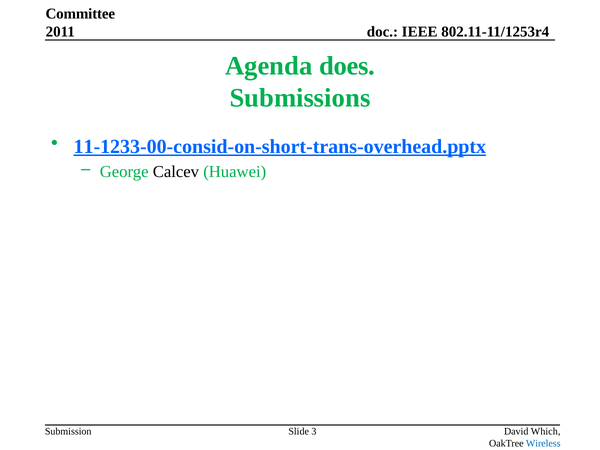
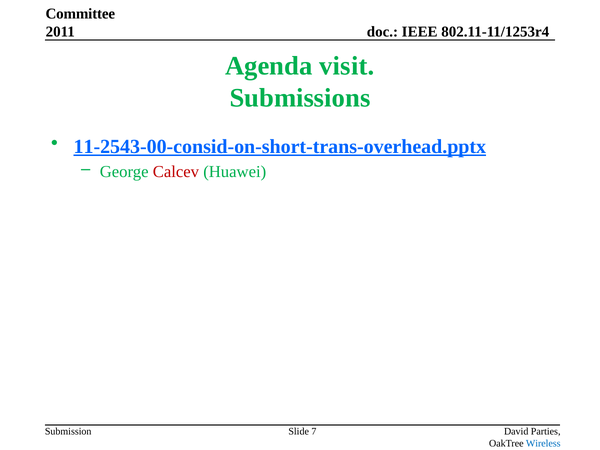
does: does -> visit (347, 66)
11-1233-00-consid-on-short-trans-overhead.pptx: 11-1233-00-consid-on-short-trans-overhead.pptx -> 11-2543-00-consid-on-short-trans-overhead.pptx (280, 146)
Calcev colour: black -> red (176, 172)
3: 3 -> 7 (314, 432)
Which: Which -> Parties (546, 432)
